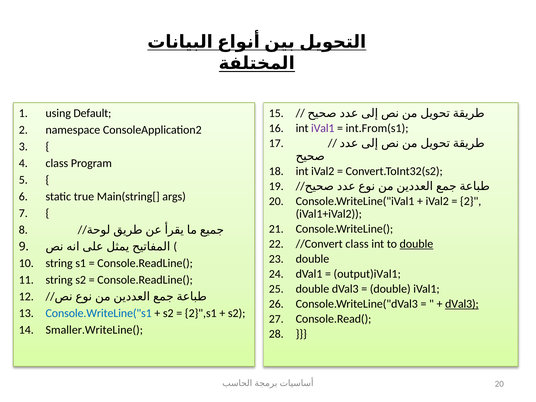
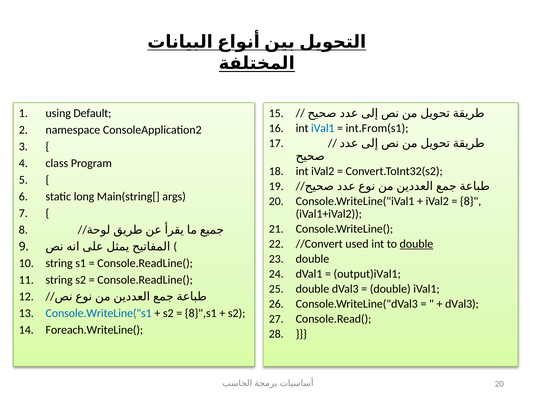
iVal1 colour: purple -> blue (323, 128)
true: true -> long (84, 197)
2: 2 -> 8 (471, 201)
//Convert class: class -> used (357, 244)
dVal3 underline: present -> none (462, 304)
2}",s1: 2}",s1 -> 8}",s1 (201, 313)
Smaller.WriteLine(: Smaller.WriteLine( -> Foreach.WriteLine( (94, 330)
